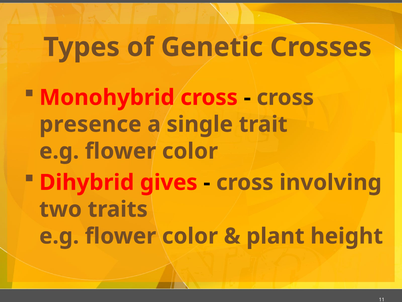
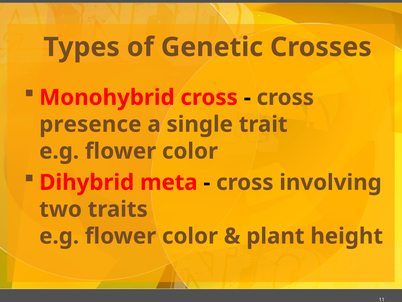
gives: gives -> meta (169, 182)
